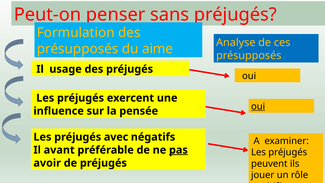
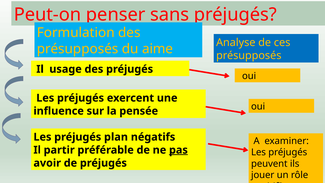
oui underline: present -> none (258, 106)
avec: avec -> plan (116, 137)
avant: avant -> partir (59, 150)
